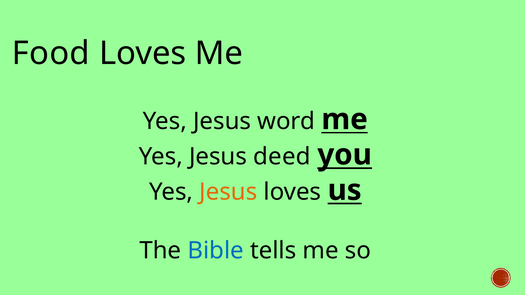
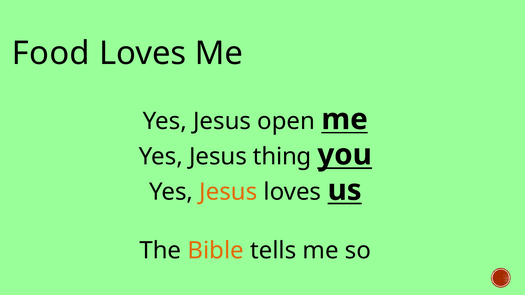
word: word -> open (286, 121)
deed: deed -> thing (282, 157)
Bible colour: blue -> orange (216, 251)
